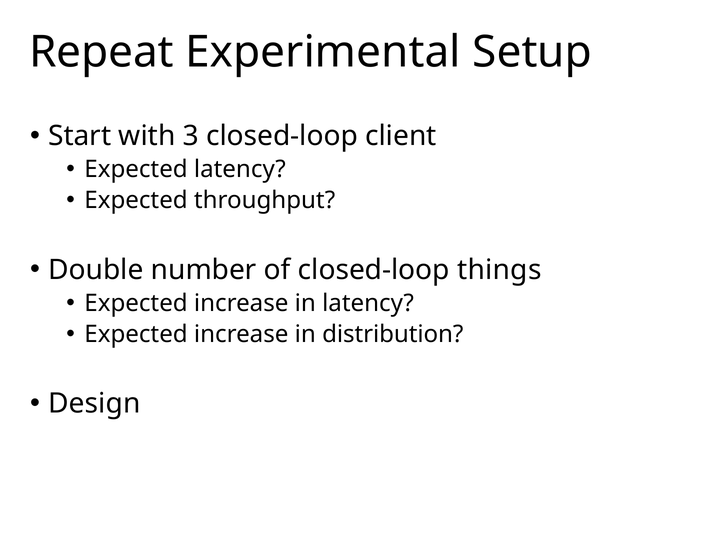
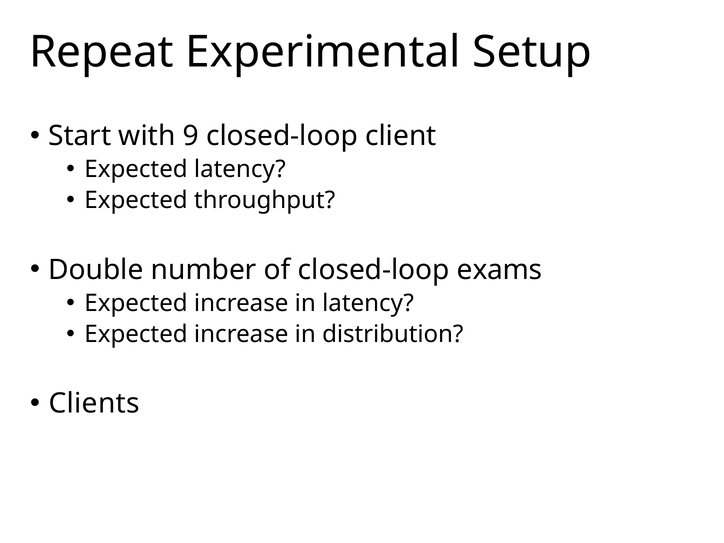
3: 3 -> 9 (191, 136)
things: things -> exams (500, 270)
Design: Design -> Clients (94, 403)
